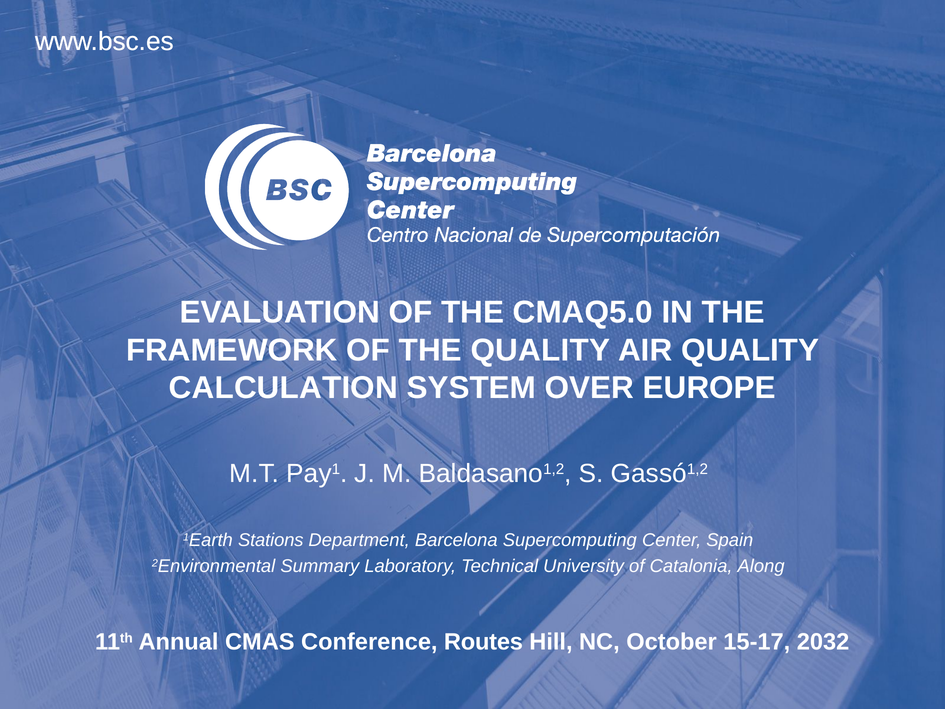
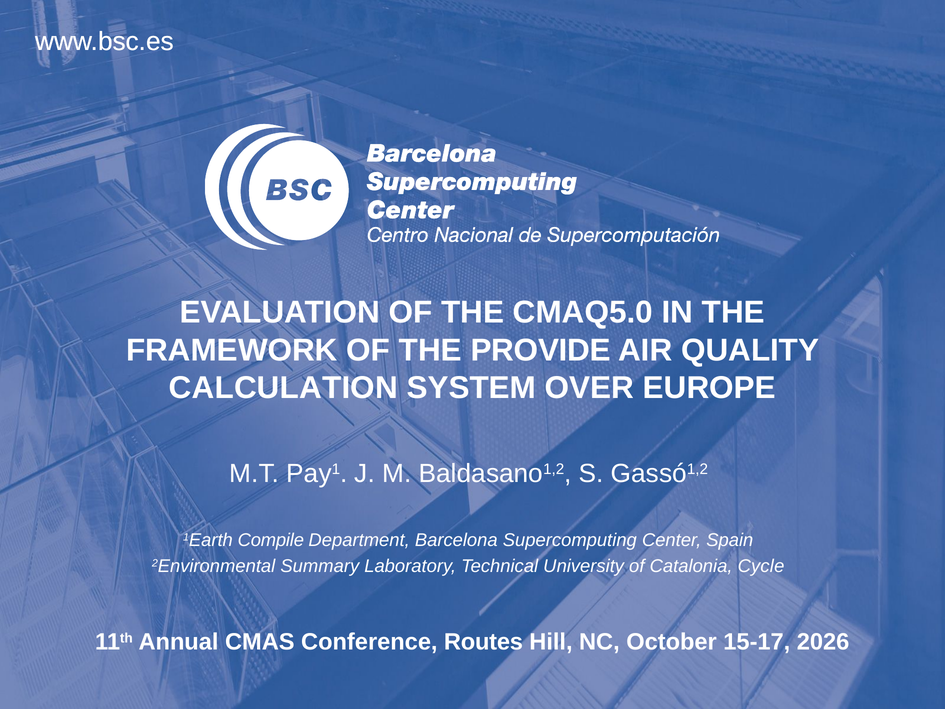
THE QUALITY: QUALITY -> PROVIDE (541, 350)
Stations: Stations -> Compile (271, 540)
Along: Along -> Cycle (761, 566)
2032: 2032 -> 2026 (823, 642)
